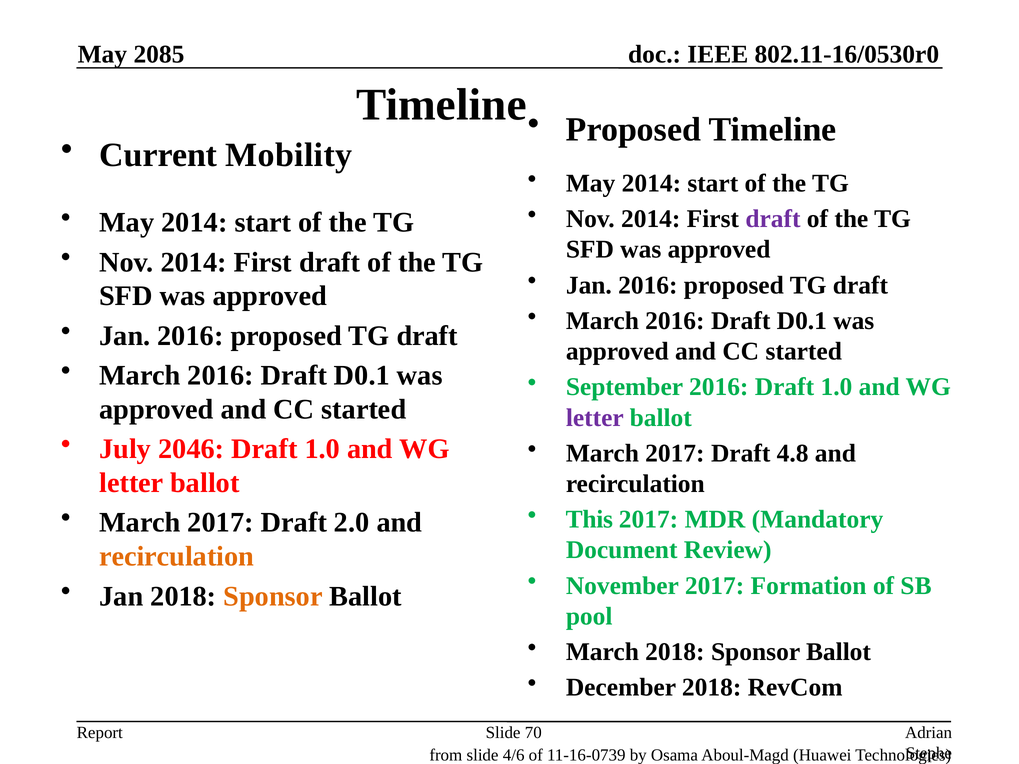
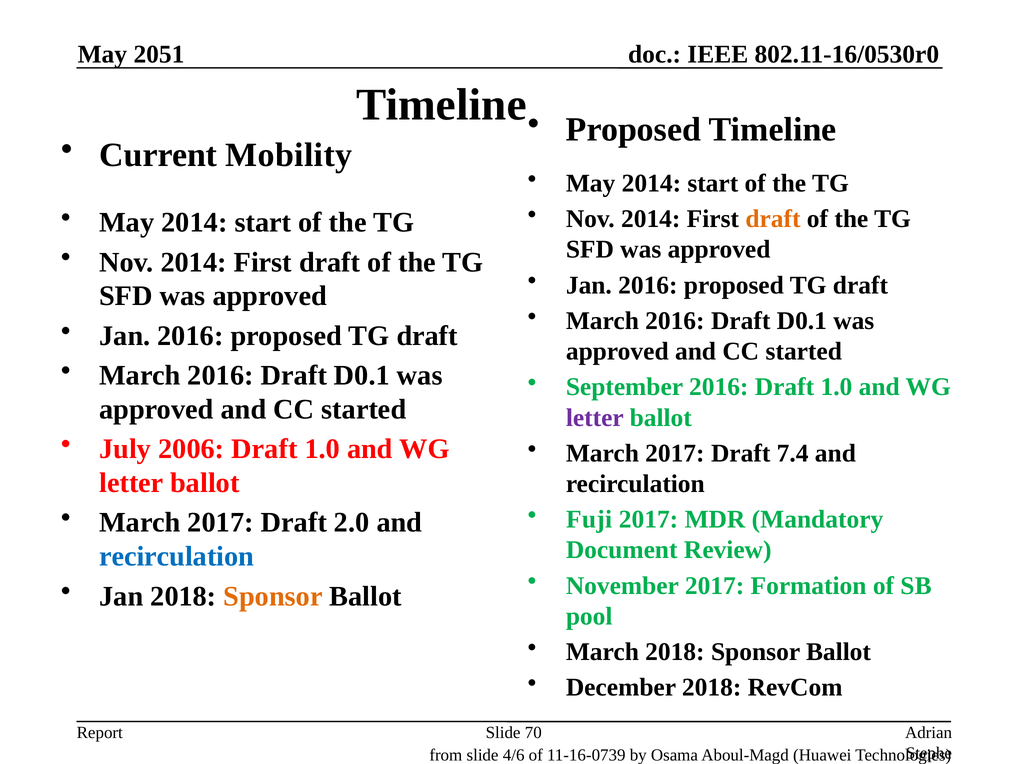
2085: 2085 -> 2051 (159, 54)
draft colour: purple -> orange (773, 219)
2046: 2046 -> 2006 (191, 449)
4.8: 4.8 -> 7.4 (793, 453)
This: This -> Fuji (589, 520)
recirculation colour: orange -> blue (177, 557)
